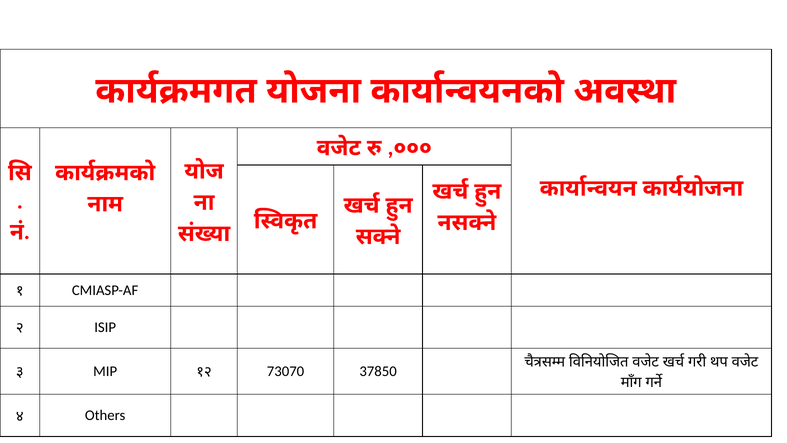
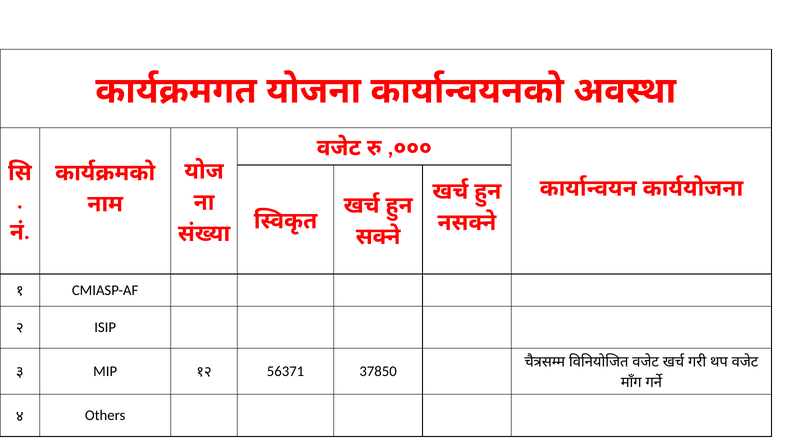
73070: 73070 -> 56371 (286, 371)
